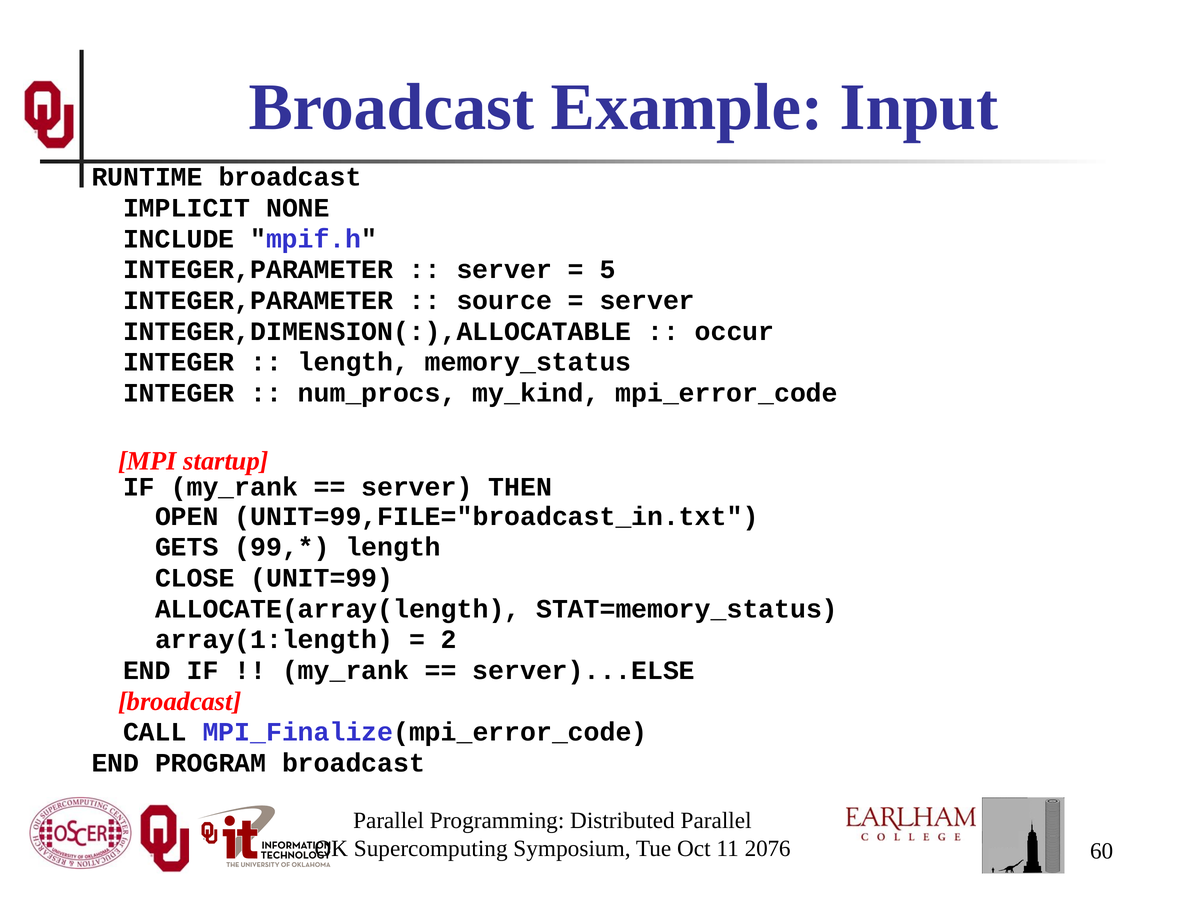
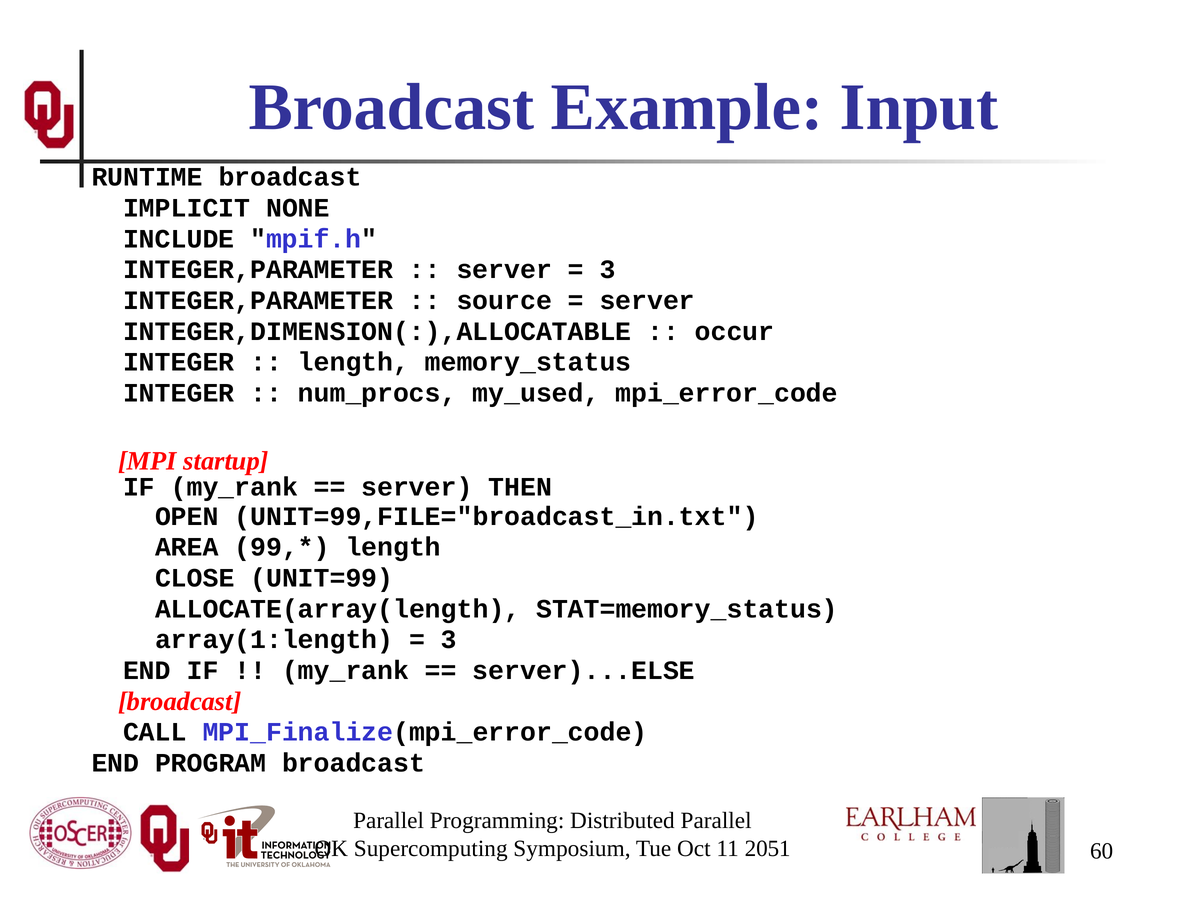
5: 5 -> 3 (608, 269)
my_kind: my_kind -> my_used (536, 393)
GETS: GETS -> AREA (187, 547)
2: 2 -> 3 (449, 639)
2076: 2076 -> 2051 (768, 848)
